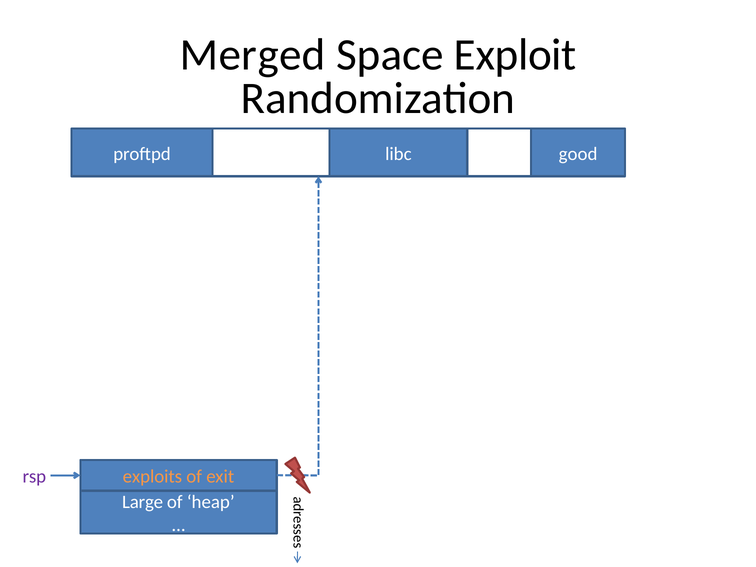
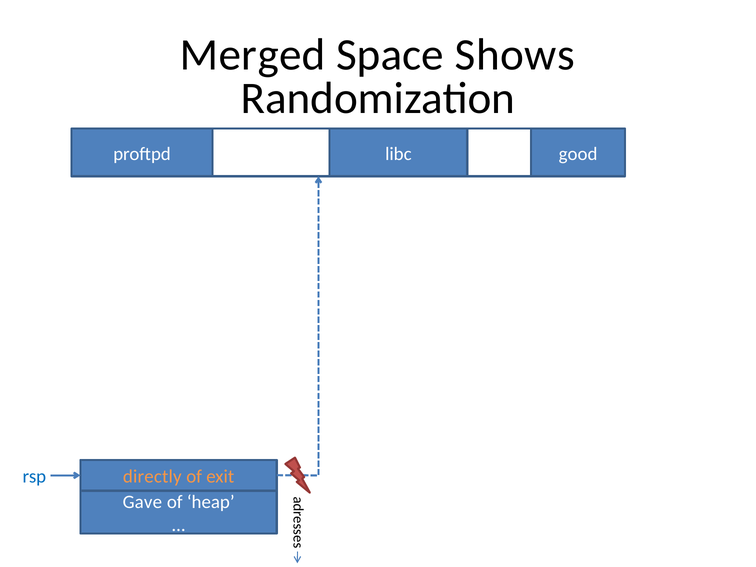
Exploit: Exploit -> Shows (515, 55)
rsp colour: purple -> blue (34, 476)
exploits: exploits -> directly (152, 477)
Large: Large -> Gave (142, 502)
